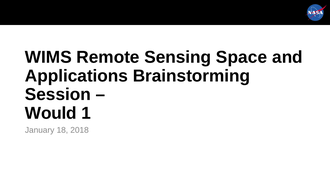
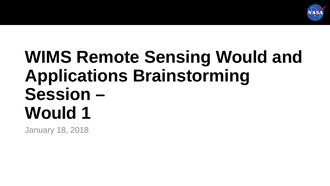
Sensing Space: Space -> Would (242, 57)
